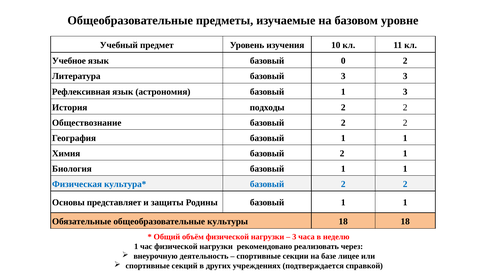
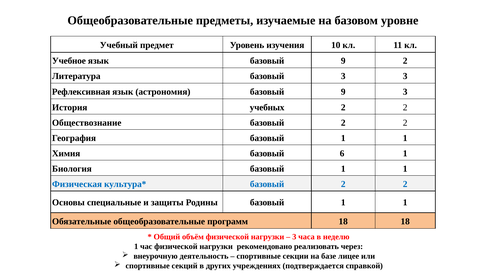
язык базовый 0: 0 -> 9 (343, 61)
1: 1 -> 9 (343, 92)
подходы: подходы -> учебных (267, 108)
Химия базовый 2: 2 -> 6 (342, 154)
представляет: представляет -> специальные (114, 203)
культуры: культуры -> программ (228, 222)
